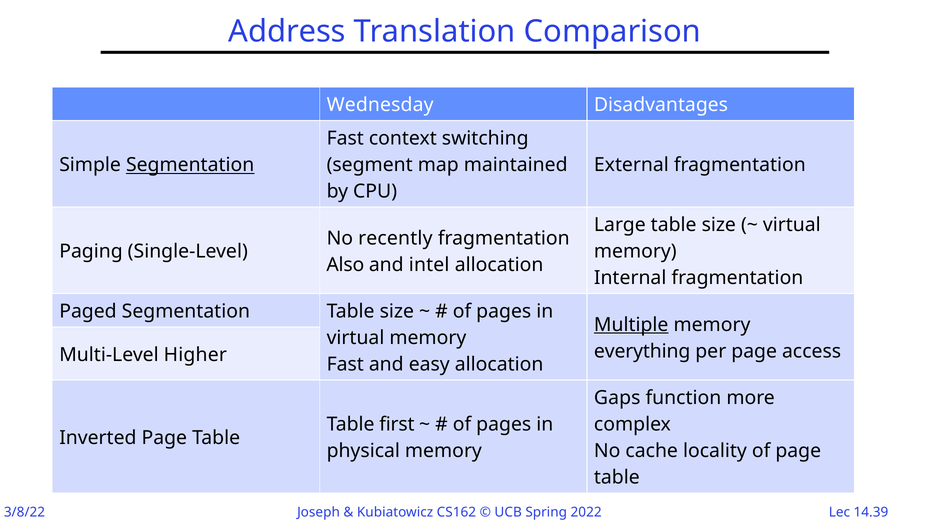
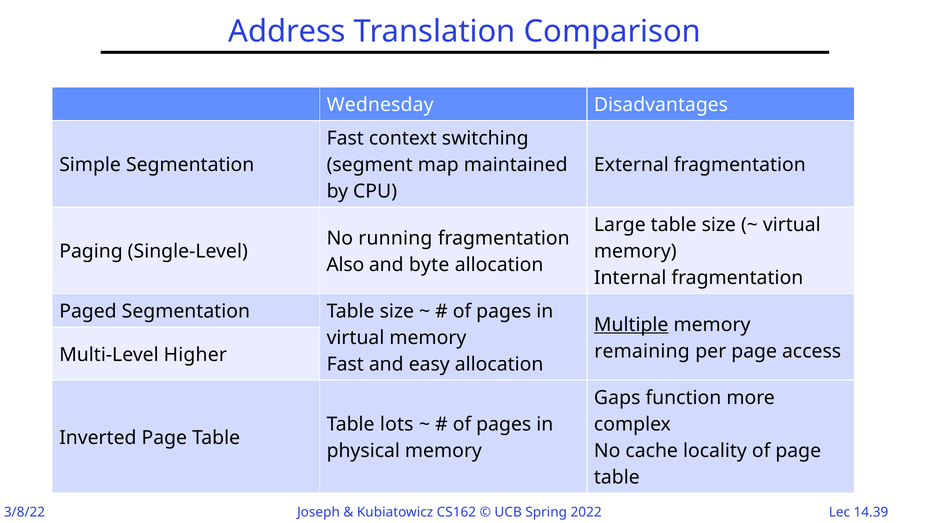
Segmentation underline: present -> none (190, 165)
recently: recently -> running (395, 238)
intel: intel -> byte (429, 265)
everything: everything -> remaining (642, 351)
first: first -> lots (397, 425)
